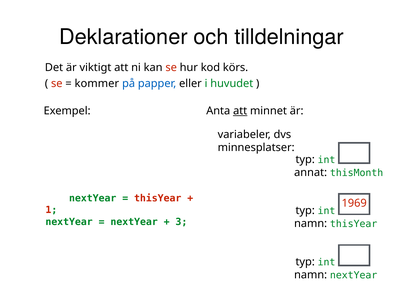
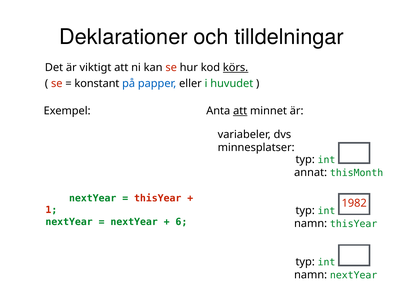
körs underline: none -> present (236, 68)
kommer: kommer -> konstant (97, 83)
1969: 1969 -> 1982 (354, 203)
3: 3 -> 6 (181, 222)
